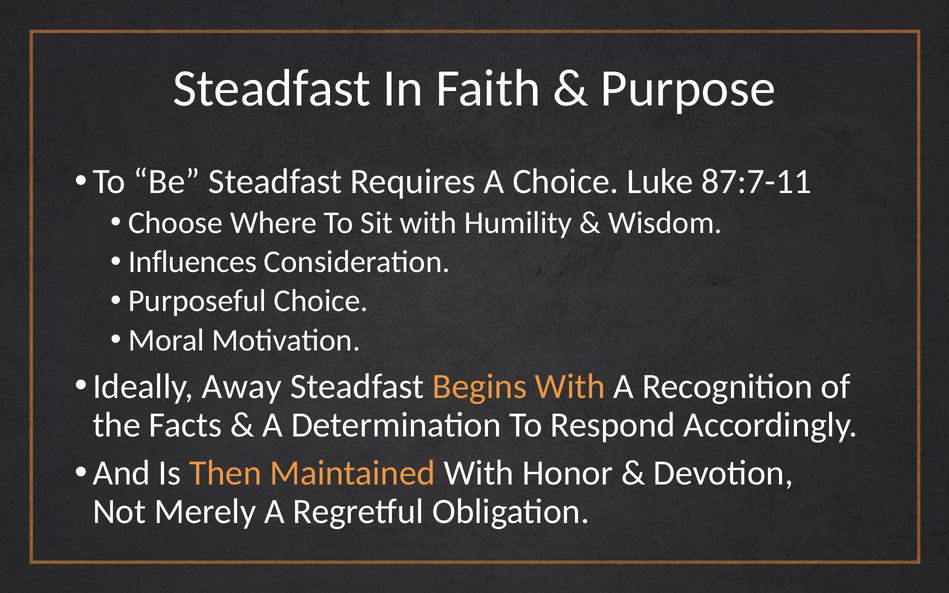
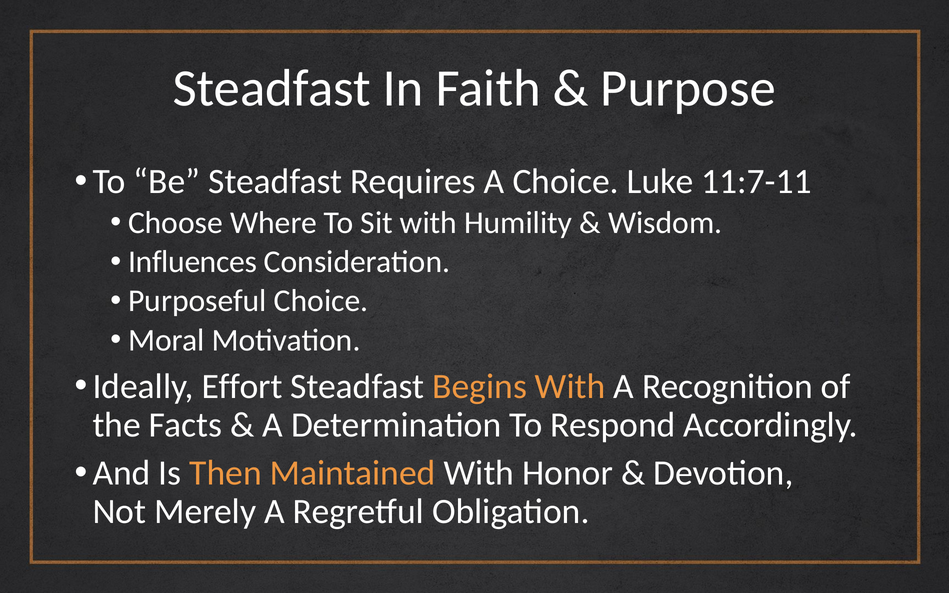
87:7-11: 87:7-11 -> 11:7-11 (757, 182)
Away: Away -> Effort (242, 386)
